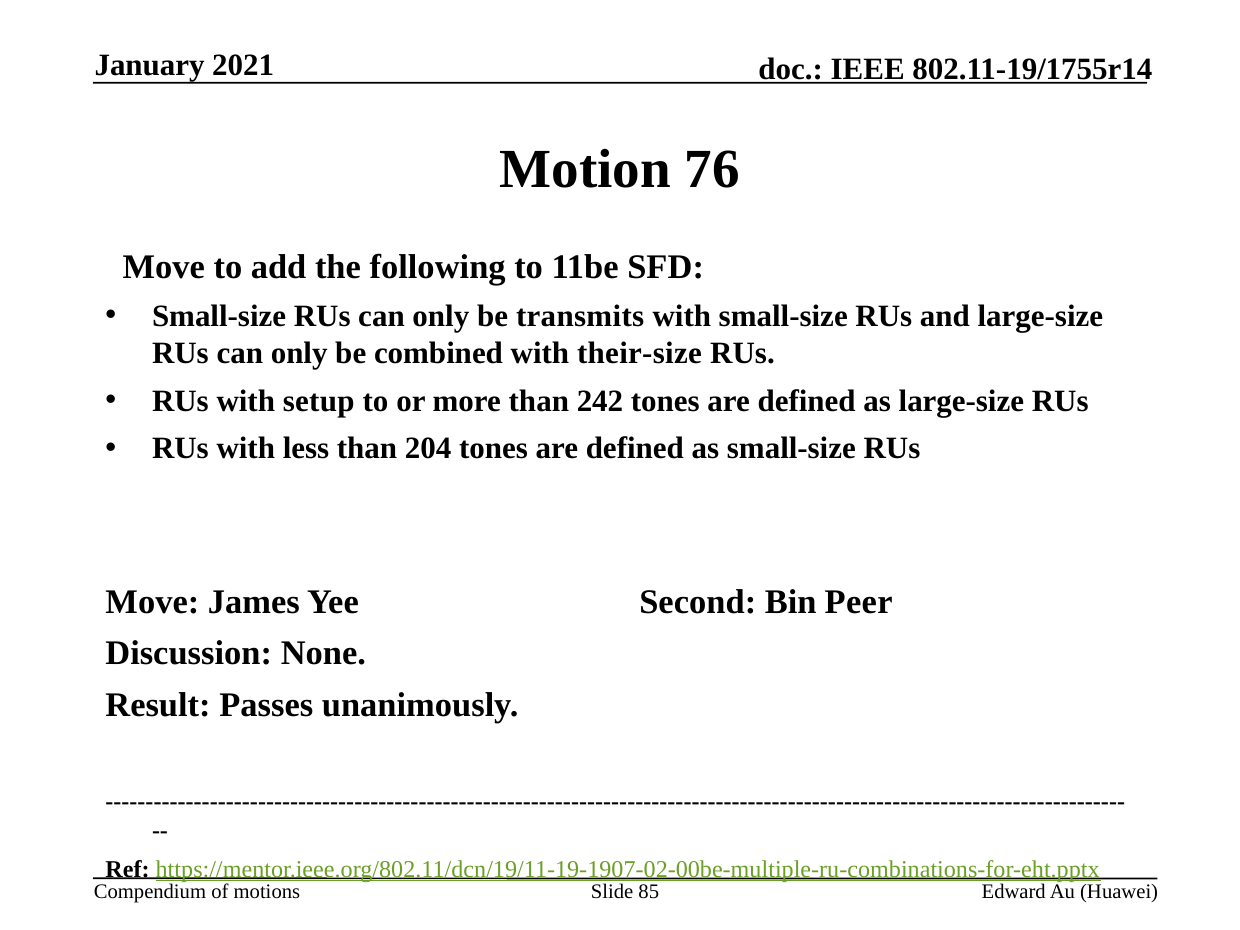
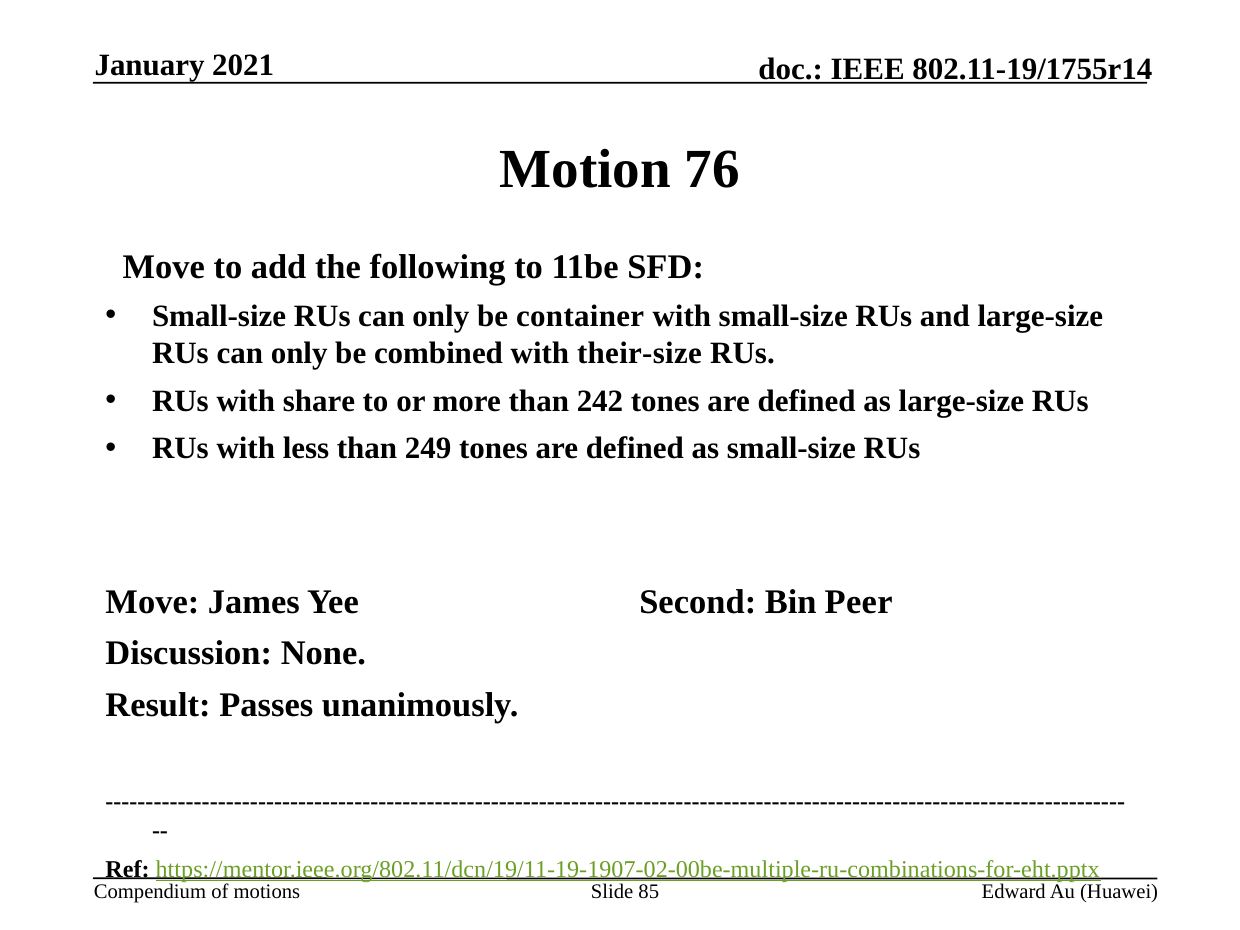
transmits: transmits -> container (580, 316)
setup: setup -> share (319, 401)
204: 204 -> 249 (428, 448)
